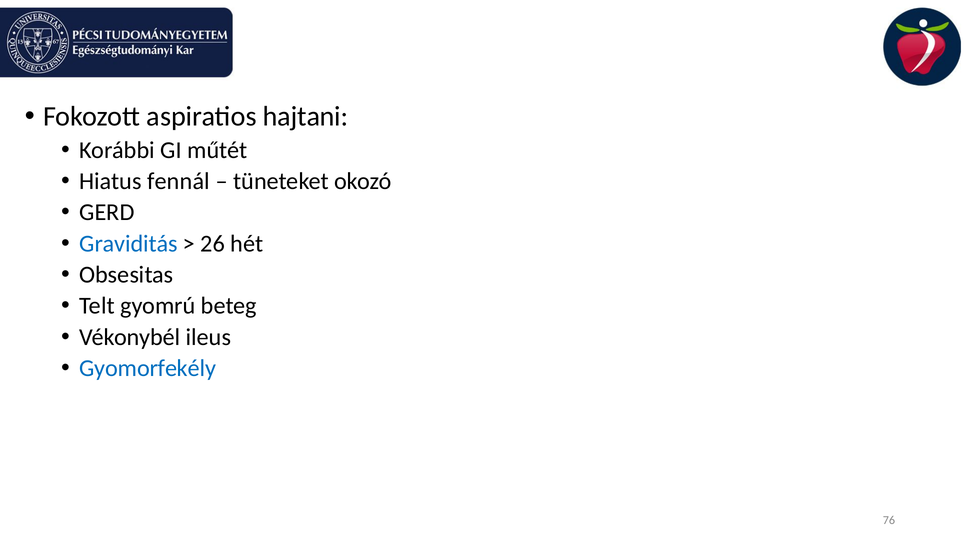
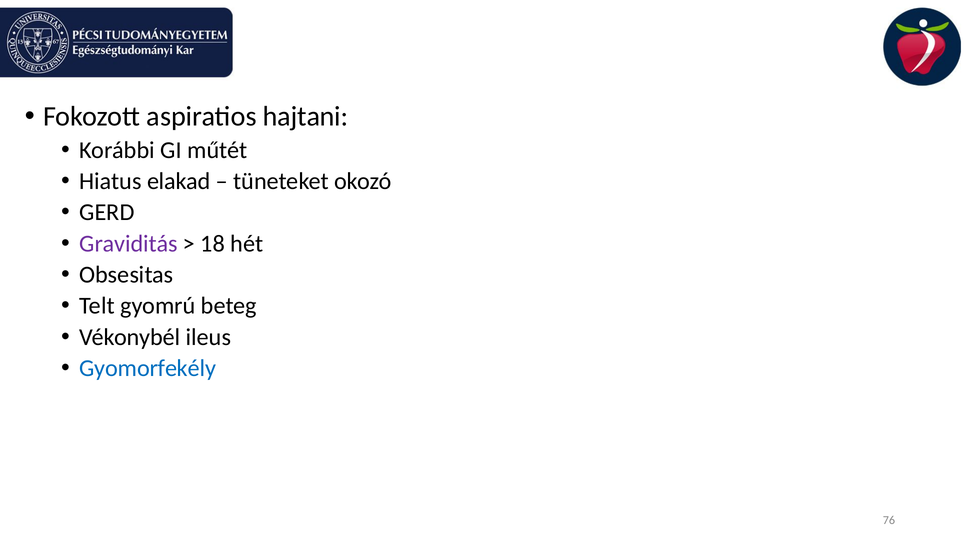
fennál: fennál -> elakad (179, 181)
Graviditás colour: blue -> purple (128, 244)
26: 26 -> 18 (213, 244)
